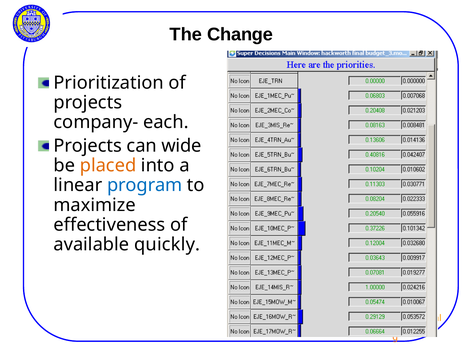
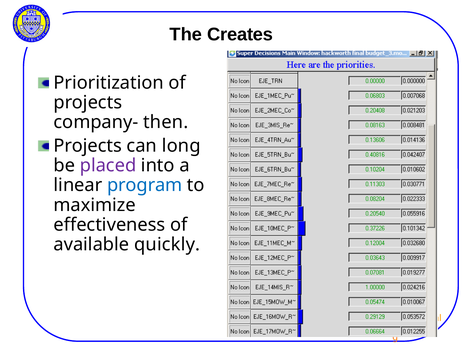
Change: Change -> Creates (240, 35)
each: each -> then (166, 122)
wide: wide -> long (181, 145)
placed colour: orange -> purple (108, 165)
